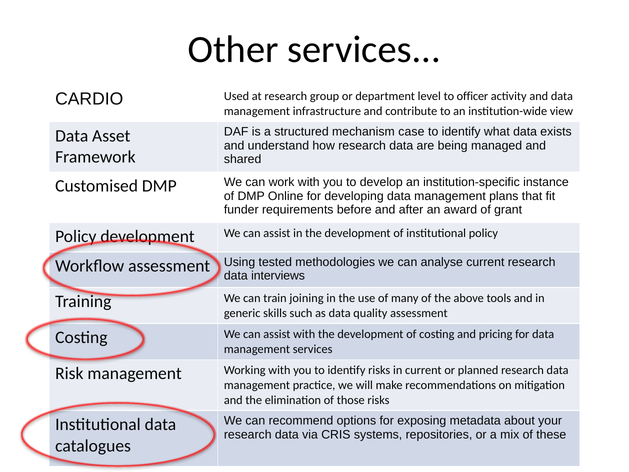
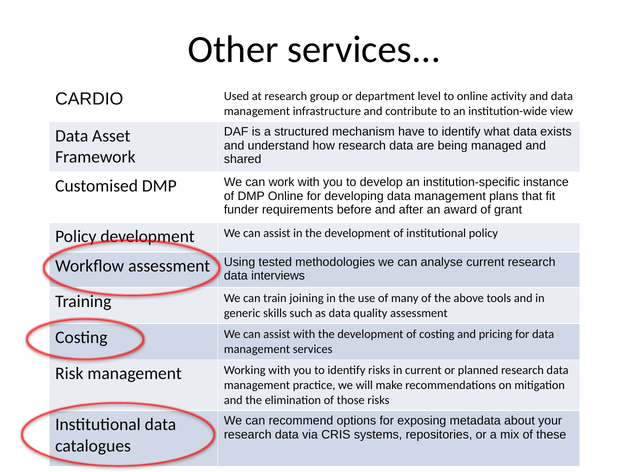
to officer: officer -> online (472, 96)
case: case -> have (411, 132)
